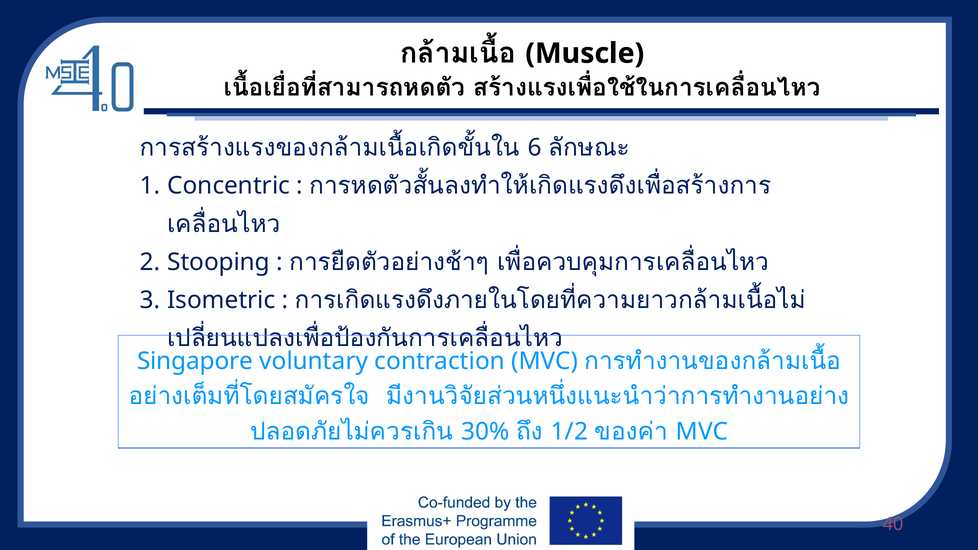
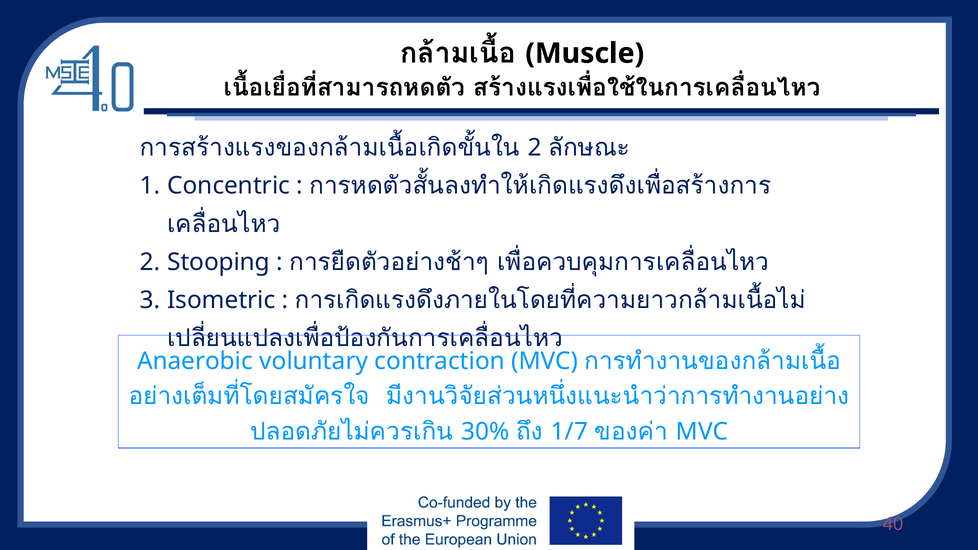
6: 6 -> 2 (535, 148)
Singapore: Singapore -> Anaerobic (195, 361)
1/2: 1/2 -> 1/7 (569, 432)
